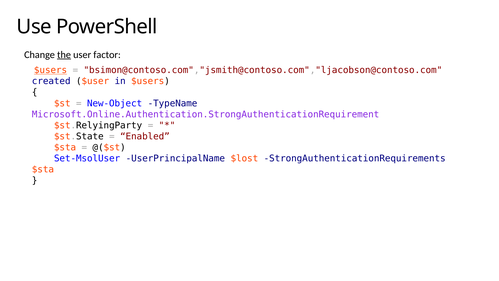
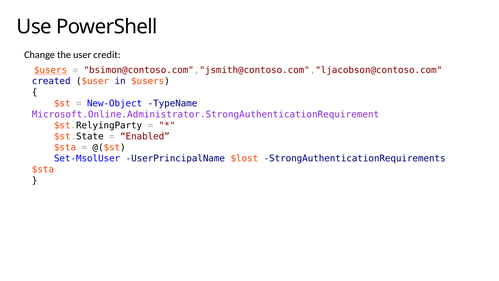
the underline: present -> none (64, 55)
factor: factor -> credit (107, 55)
Microsoft.Online.Authentication.StrongAuthenticationRequirement: Microsoft.Online.Authentication.StrongAuthenticationRequirement -> Microsoft.Online.Administrator.StrongAuthenticationRequirement (206, 114)
